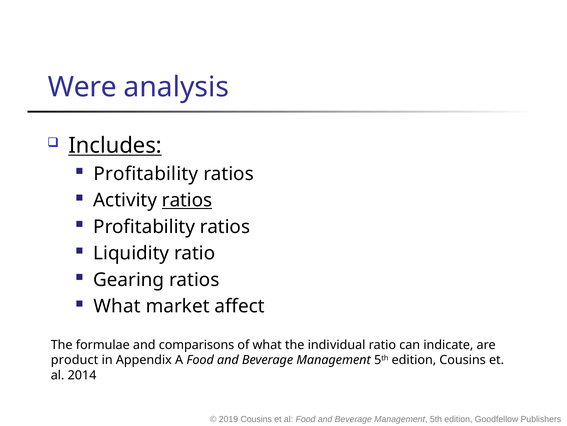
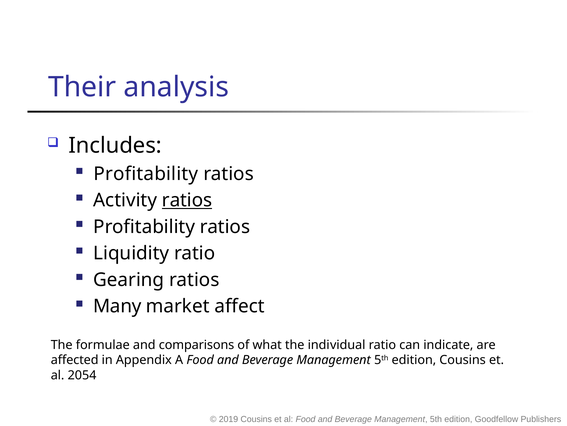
Were: Were -> Their (82, 87)
Includes underline: present -> none (115, 145)
What: What -> Many (117, 306)
product: product -> affected (75, 360)
2014: 2014 -> 2054 (82, 375)
